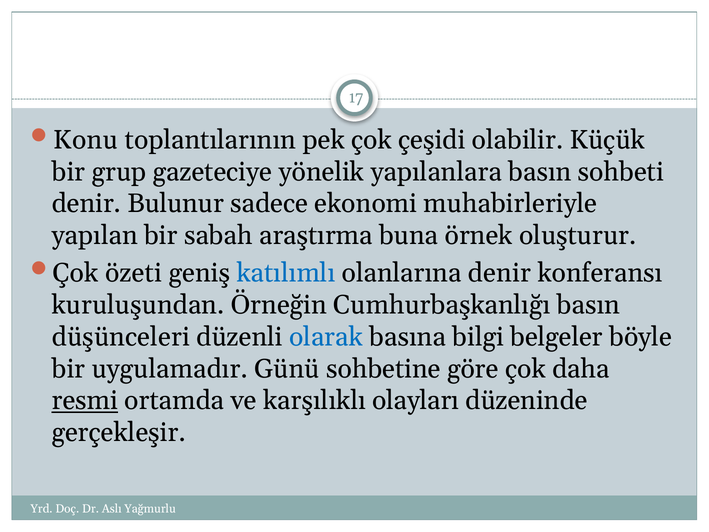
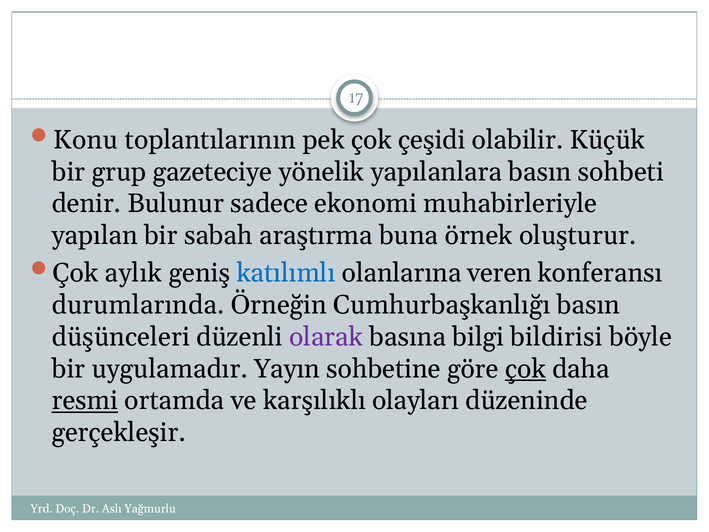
özeti: özeti -> aylık (134, 273)
olanlarına denir: denir -> veren (500, 273)
kuruluşundan: kuruluşundan -> durumlarında (138, 305)
olarak colour: blue -> purple (326, 337)
belgeler: belgeler -> bildirisi (557, 337)
Günü: Günü -> Yayın (287, 369)
çok underline: none -> present (525, 369)
